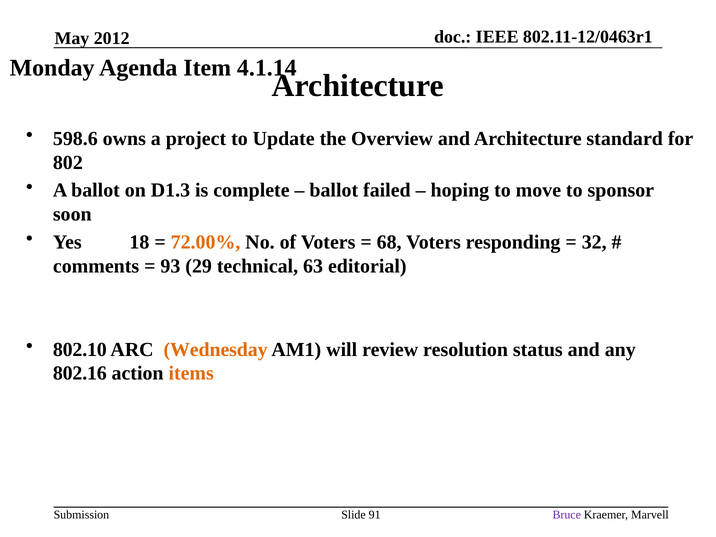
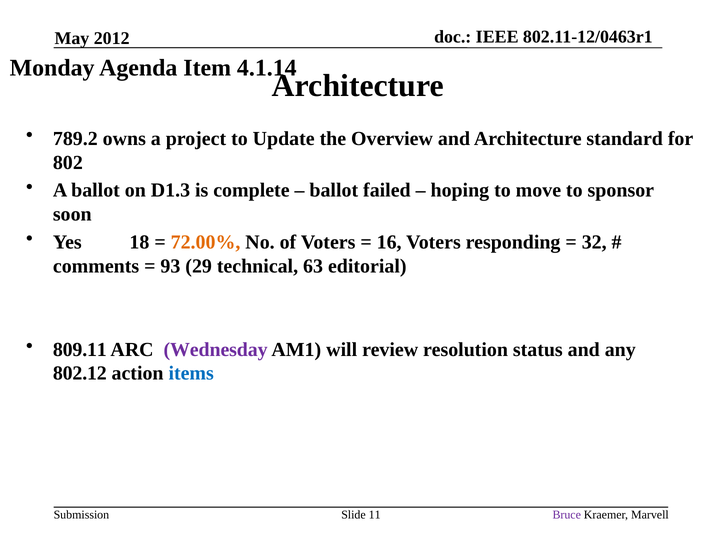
598.6: 598.6 -> 789.2 (75, 139)
68: 68 -> 16 (389, 242)
802.10: 802.10 -> 809.11 (80, 350)
Wednesday colour: orange -> purple (216, 350)
802.16: 802.16 -> 802.12 (80, 373)
items colour: orange -> blue (191, 373)
91: 91 -> 11 (375, 515)
